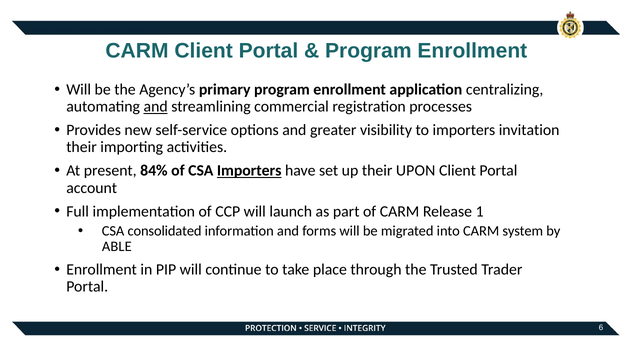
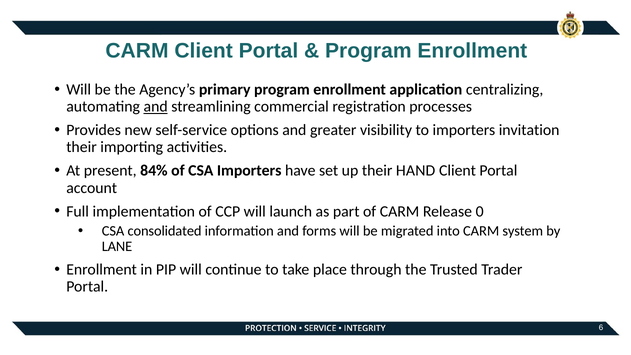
Importers underline: present -> none (249, 171)
UPON: UPON -> HAND (416, 171)
1: 1 -> 0 (480, 211)
ABLE: ABLE -> LANE (117, 247)
